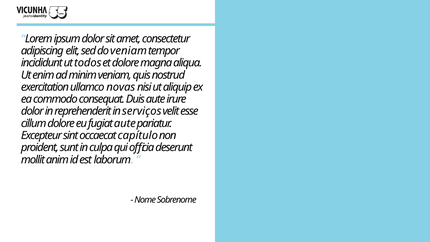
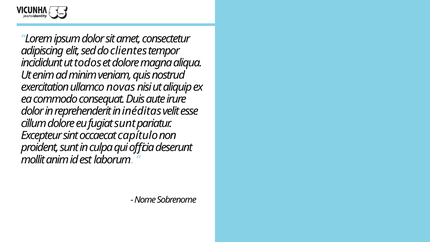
do veniam: veniam -> clientes (129, 51)
serviços: serviços -> inéditas (142, 111)
fugiat aute: aute -> sunt (125, 123)
